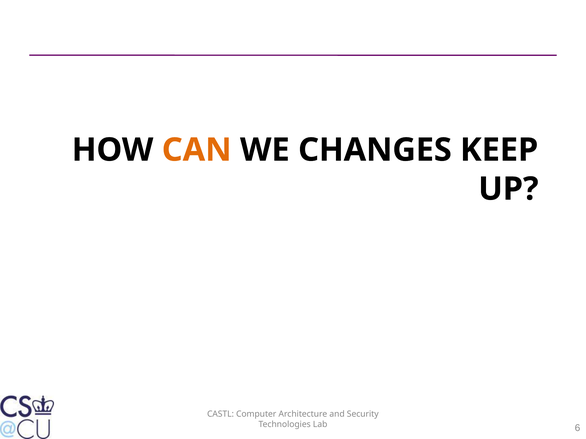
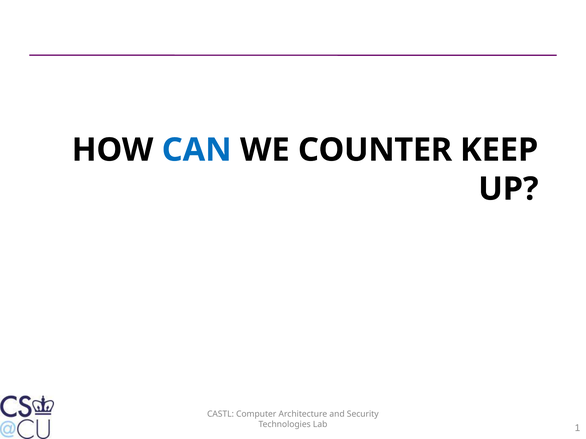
CAN colour: orange -> blue (197, 150)
CHANGES: CHANGES -> COUNTER (375, 150)
6: 6 -> 1 (577, 428)
